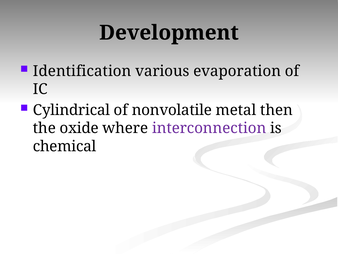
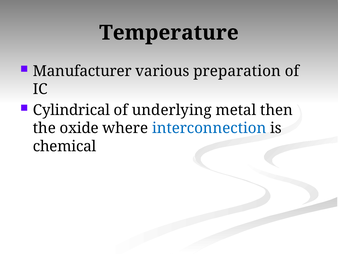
Development: Development -> Temperature (169, 33)
Identification: Identification -> Manufacturer (82, 71)
evaporation: evaporation -> preparation (237, 71)
nonvolatile: nonvolatile -> underlying (172, 110)
interconnection colour: purple -> blue (209, 128)
